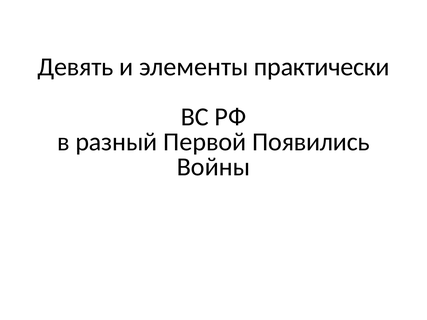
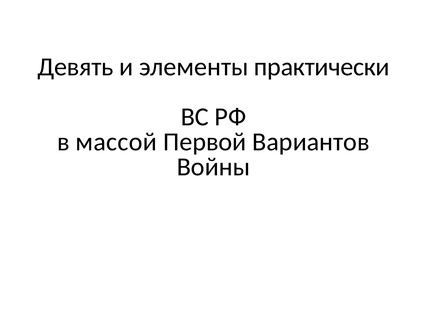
разный: разный -> массой (116, 142)
Появились: Появились -> Вариантов (311, 142)
